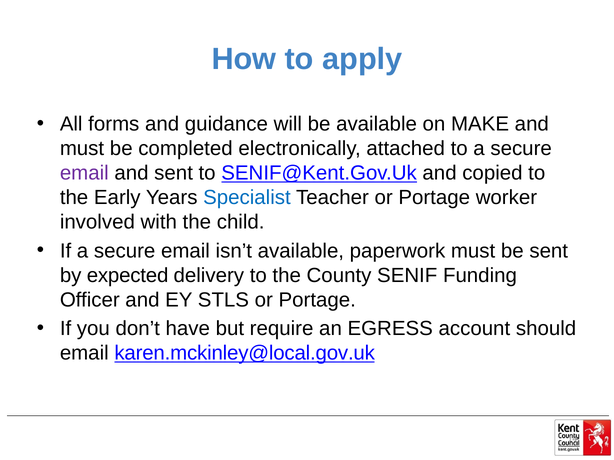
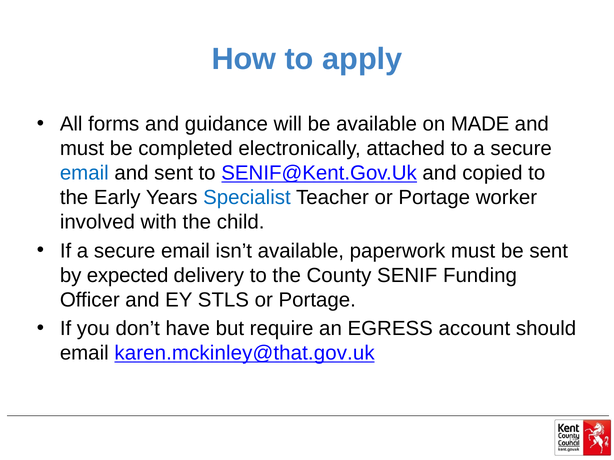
MAKE: MAKE -> MADE (480, 124)
email colour: purple -> blue (84, 173)
karen.mckinley@local.gov.uk: karen.mckinley@local.gov.uk -> karen.mckinley@that.gov.uk (245, 353)
